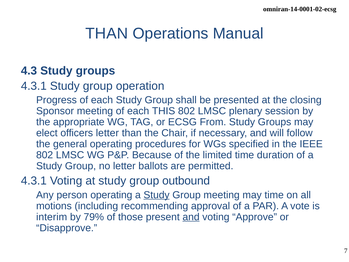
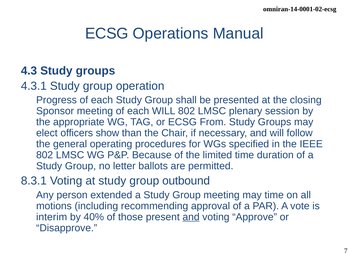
THAN: THAN -> ECSG (107, 33)
each THIS: THIS -> WILL (164, 111)
officers letter: letter -> show (107, 133)
4.3.1: 4.3.1 -> 8.3.1 (34, 181)
person operating: operating -> extended (111, 195)
Study underline: present -> none (157, 195)
79%: 79% -> 40% (94, 217)
